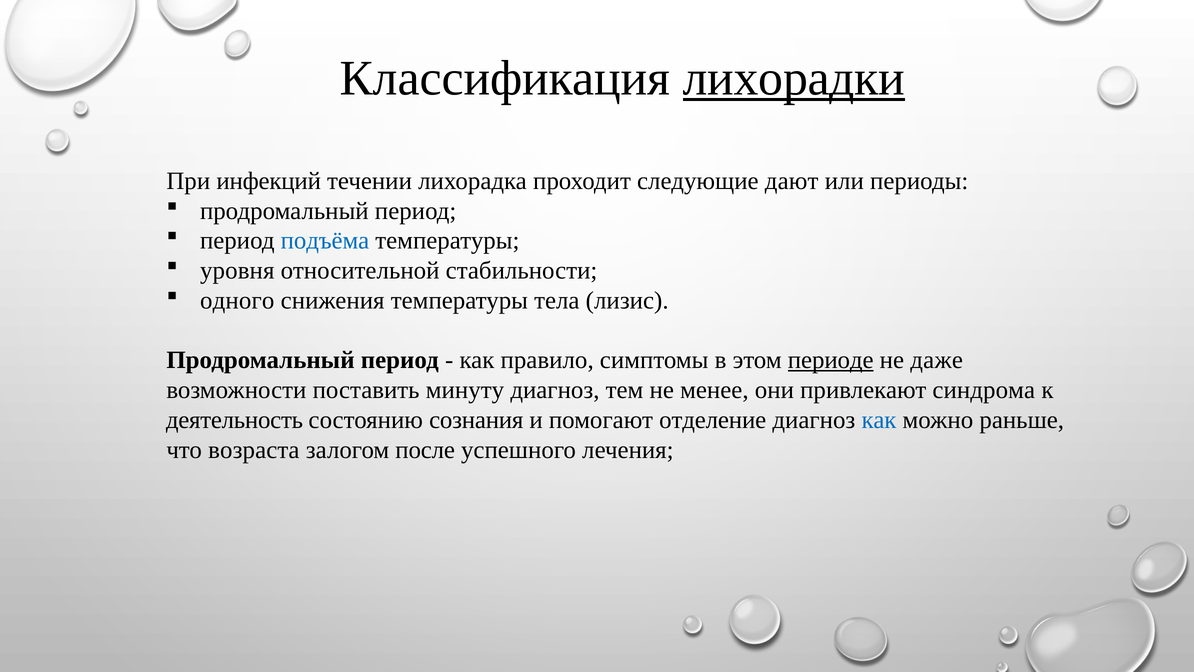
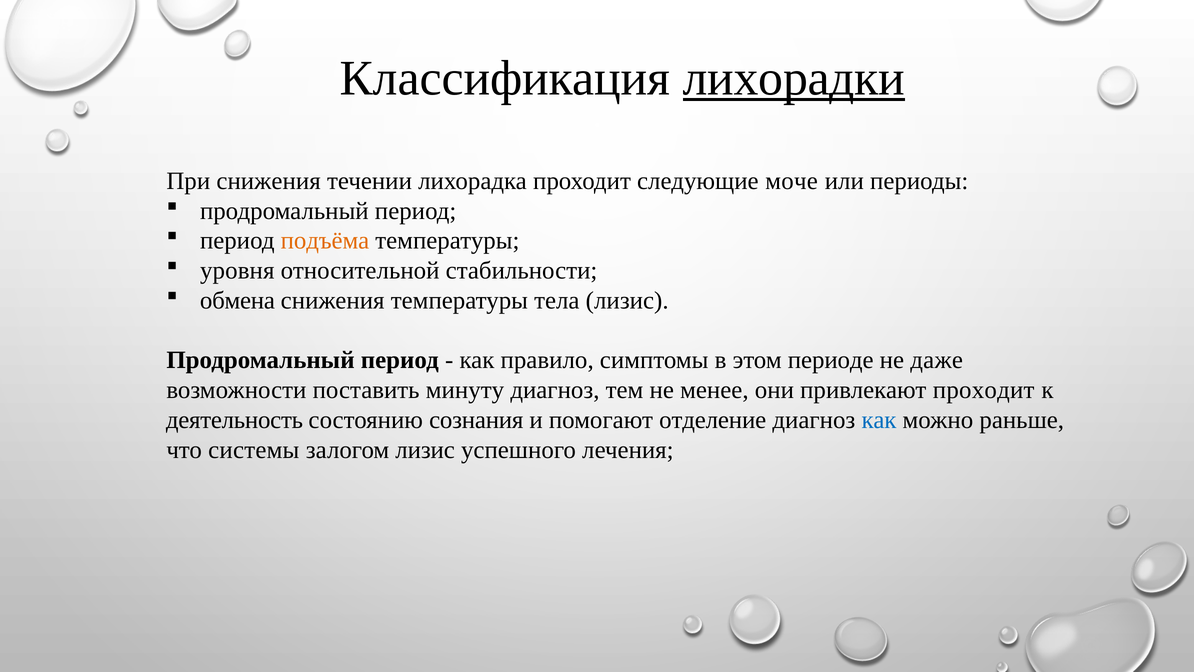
При инфекций: инфекций -> снижения (269, 181)
дают: дают -> моче (792, 181)
подъёма colour: blue -> orange (325, 241)
одного: одного -> обмена (237, 300)
периоде underline: present -> none (831, 360)
привлекают синдрома: синдрома -> проходит (984, 390)
возраста: возраста -> системы (254, 450)
залогом после: после -> лизис (425, 450)
